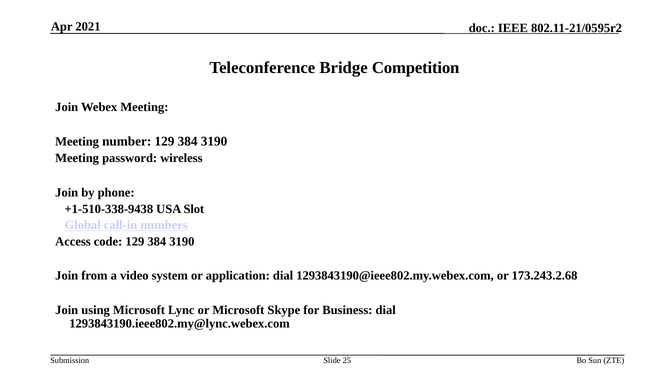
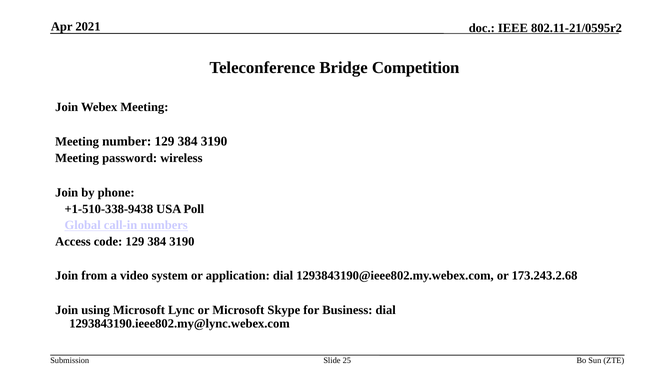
Slot: Slot -> Poll (194, 209)
